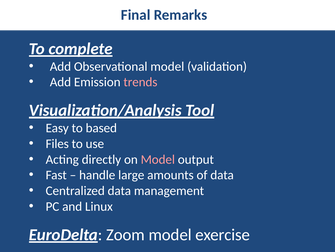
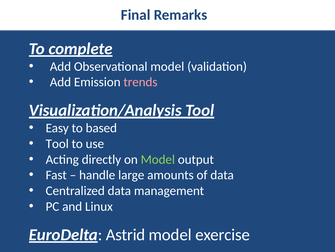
Files: Files -> Tool (57, 143)
Model colour: pink -> light green (158, 159)
Zoom: Zoom -> Astrid (126, 234)
